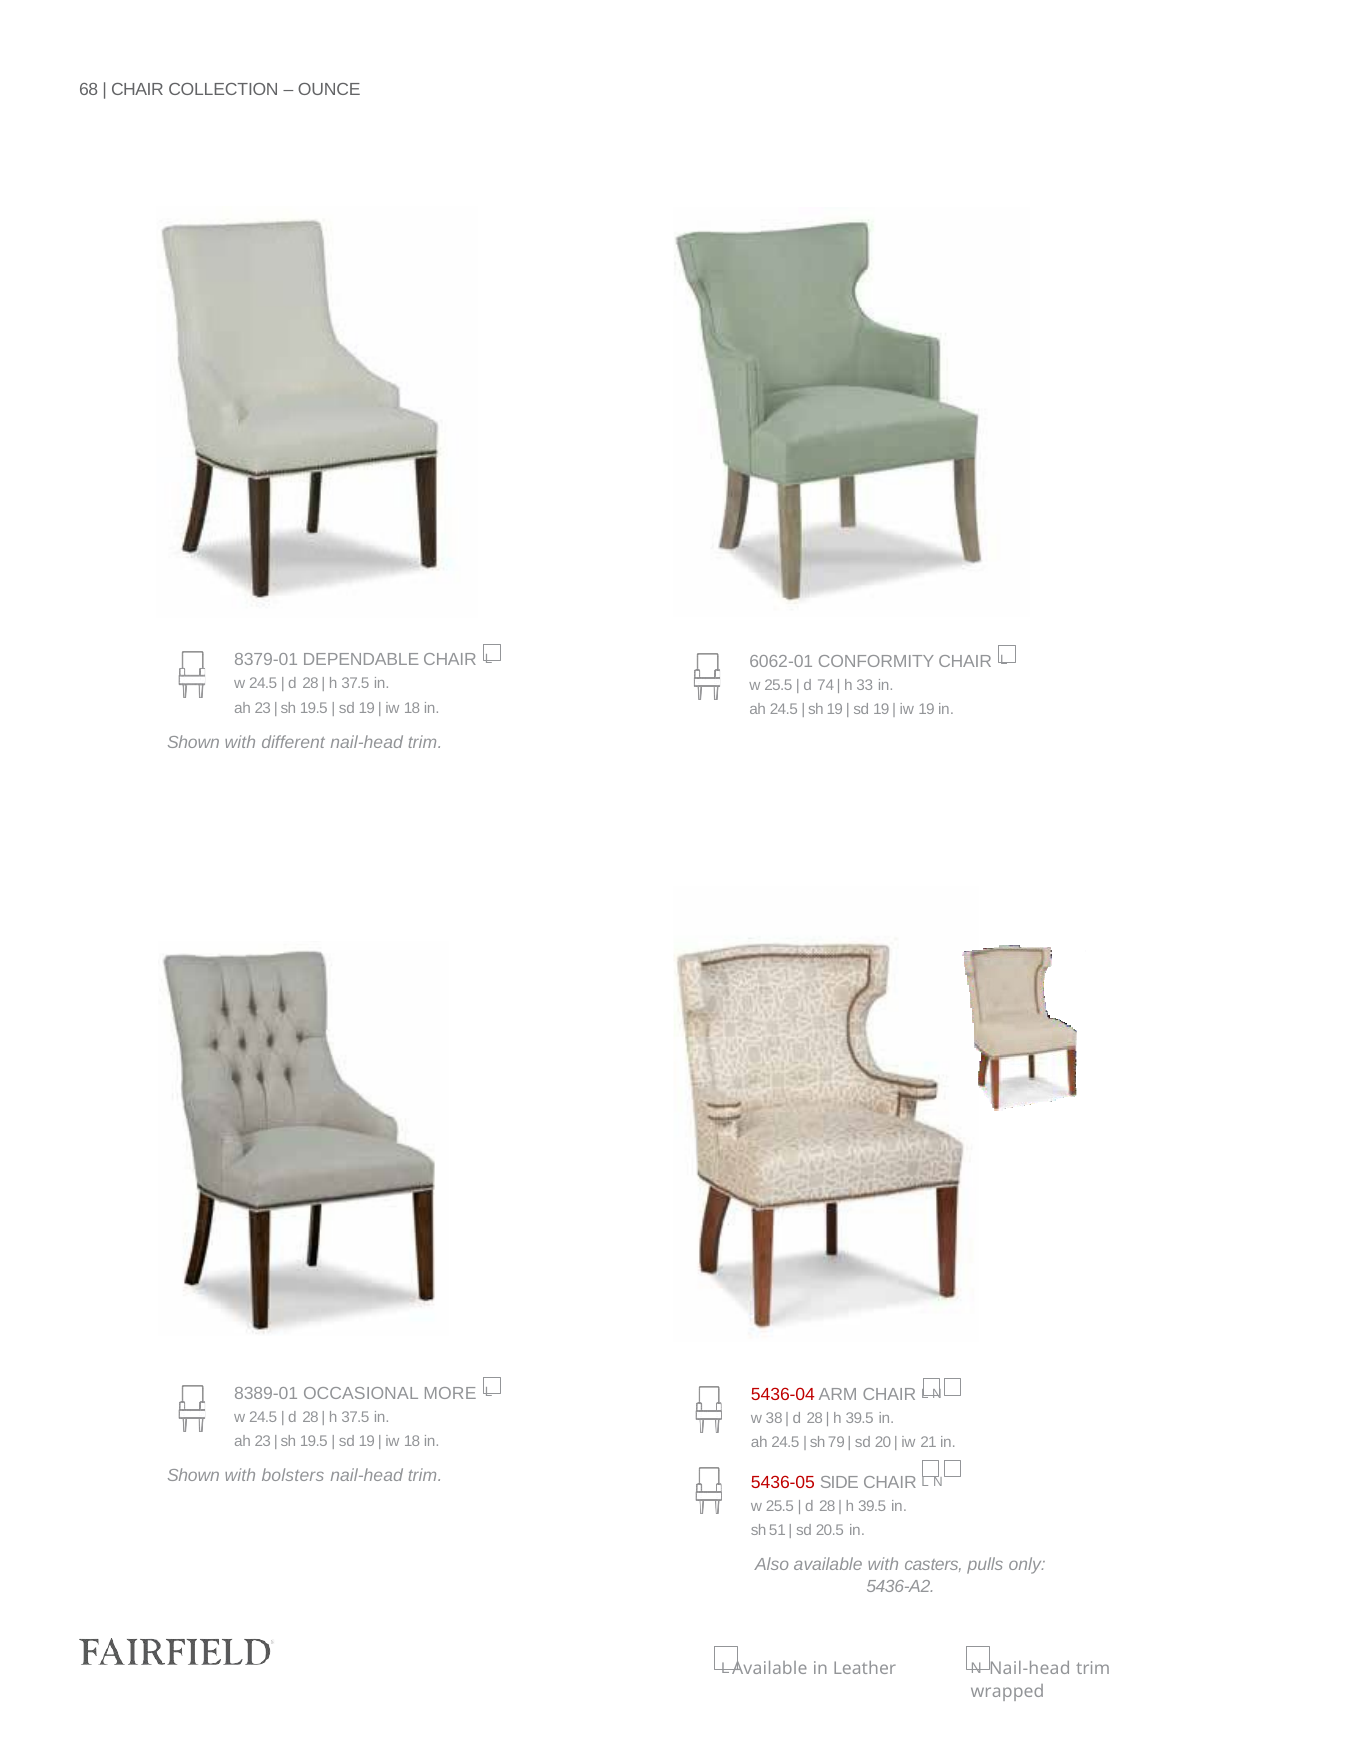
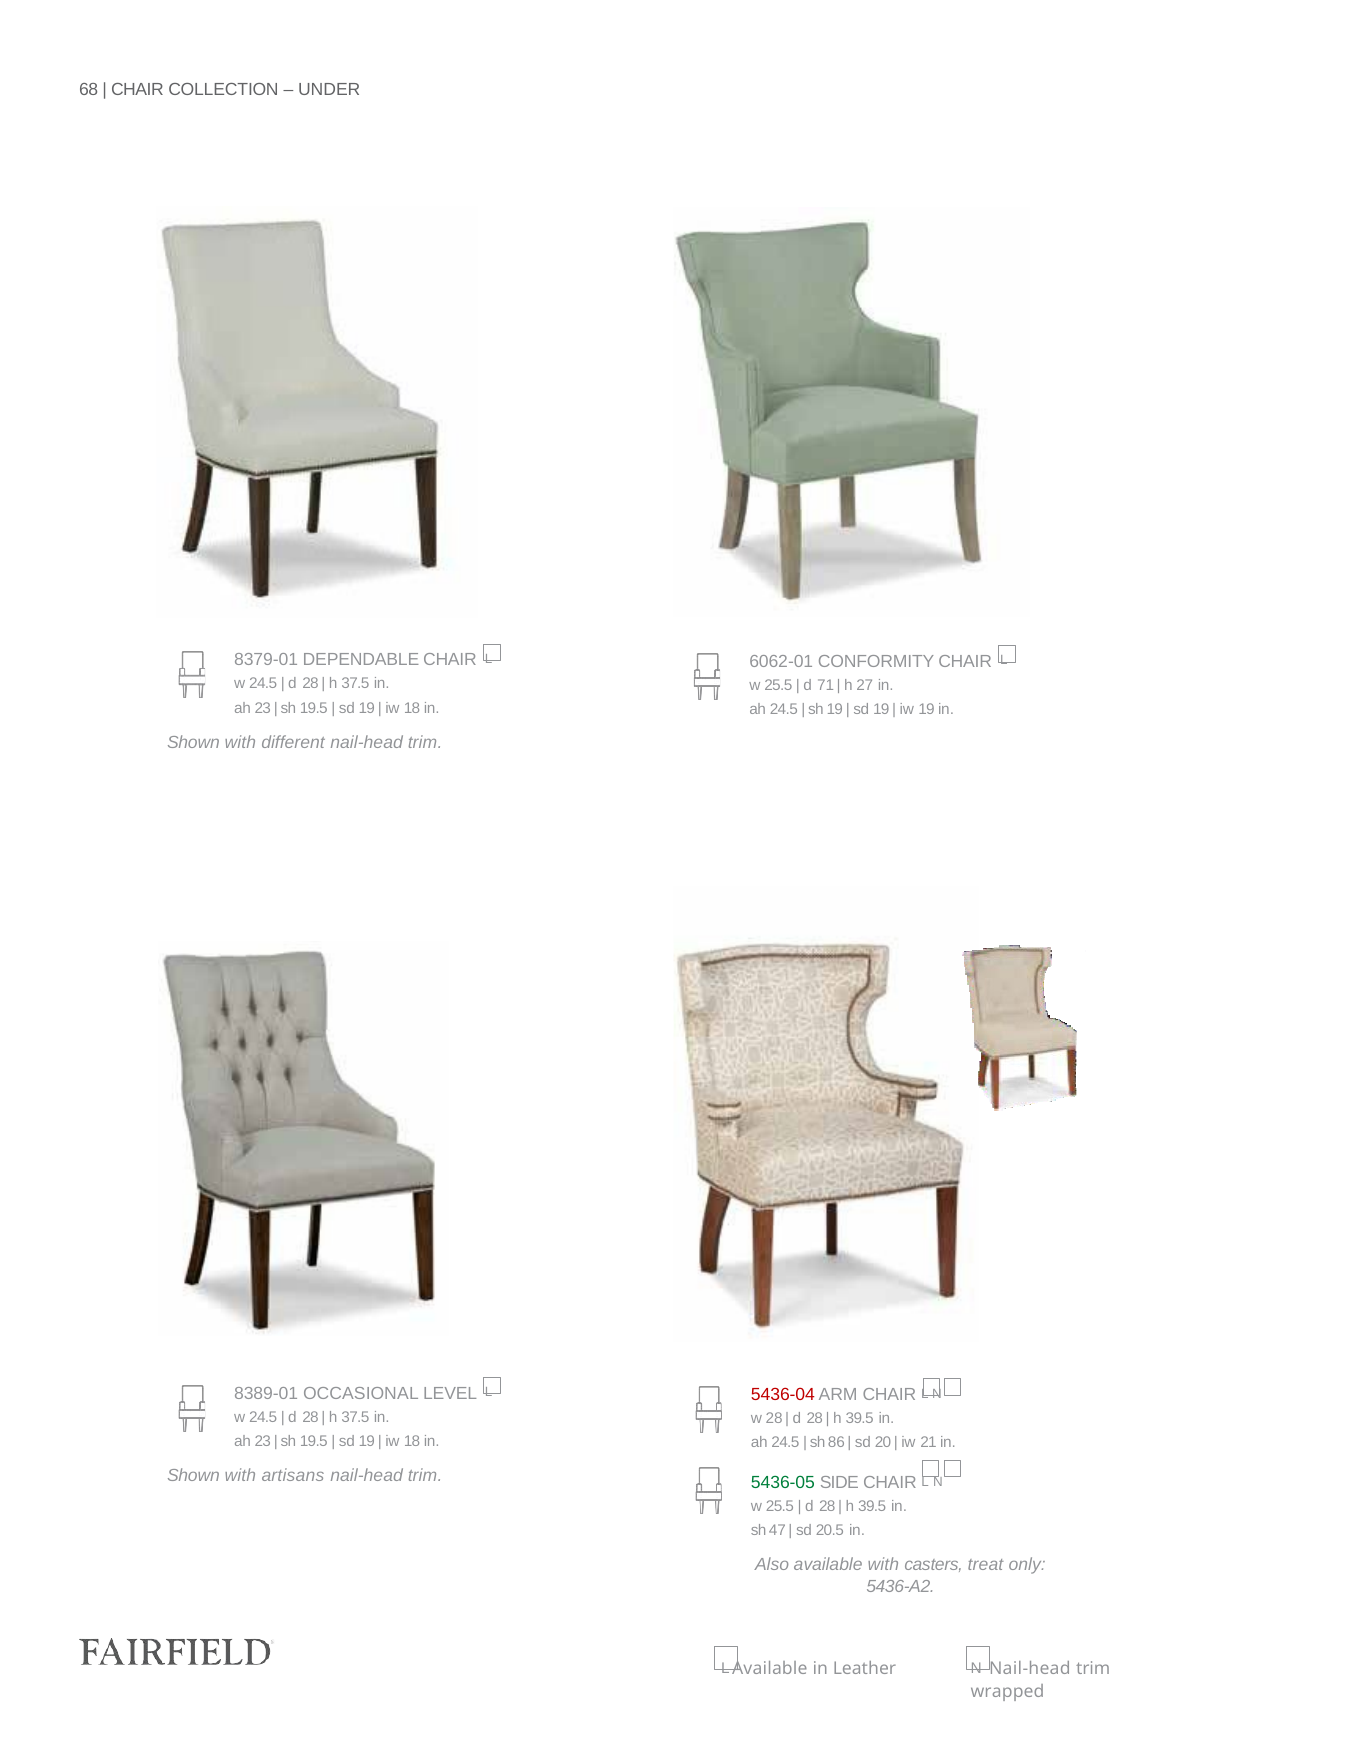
OUNCE: OUNCE -> UNDER (329, 90)
74: 74 -> 71 (826, 686)
33: 33 -> 27 (865, 686)
MORE: MORE -> LEVEL (450, 1394)
w 38: 38 -> 28 (774, 1419)
79: 79 -> 86 (836, 1443)
bolsters: bolsters -> artisans (293, 1476)
5436-05 colour: red -> green (783, 1483)
51: 51 -> 47 (777, 1531)
pulls: pulls -> treat (986, 1565)
